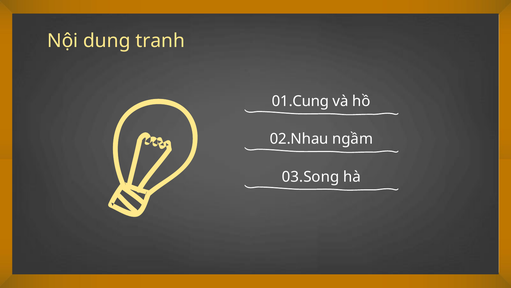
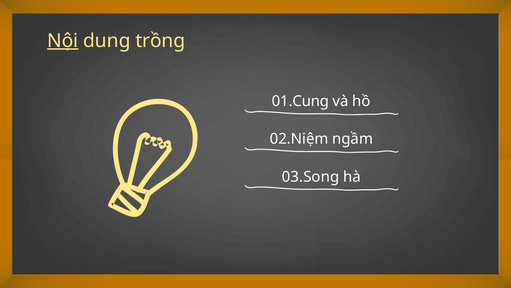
Nội underline: none -> present (63, 41)
tranh: tranh -> trồng (160, 41)
02.Nhau: 02.Nhau -> 02.Niệm (299, 139)
